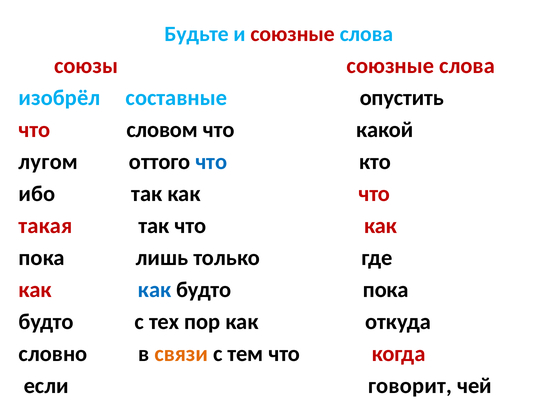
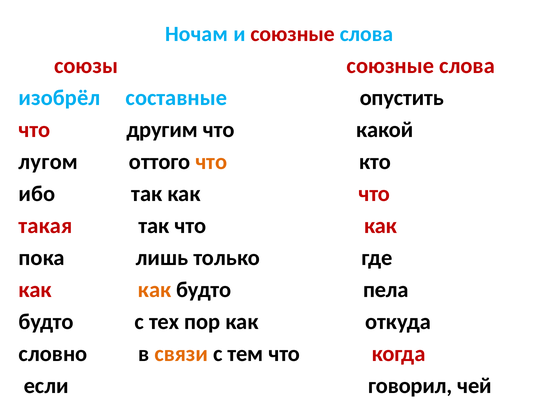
Будьте: Будьте -> Ночам (197, 34)
словом: словом -> другим (162, 130)
что colour: blue -> orange (211, 162)
как colour: blue -> orange (155, 289)
будто пока: пока -> пела (386, 289)
говорит: говорит -> говорил (410, 385)
